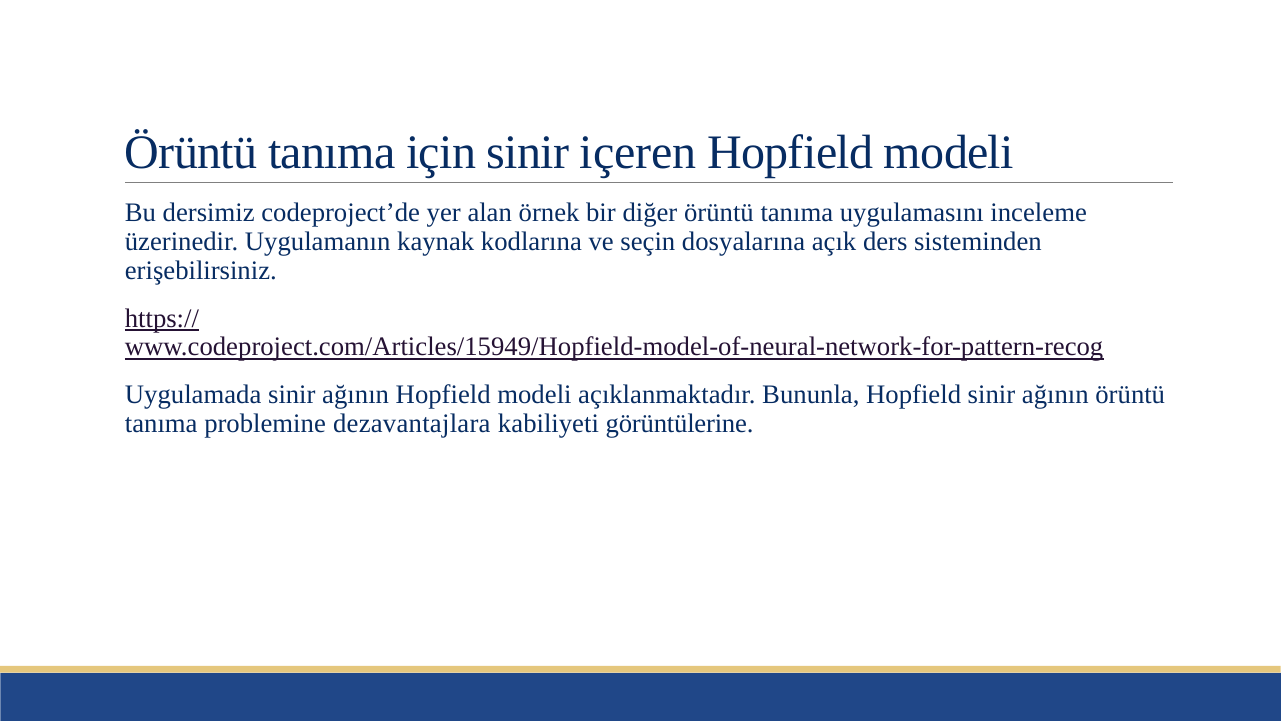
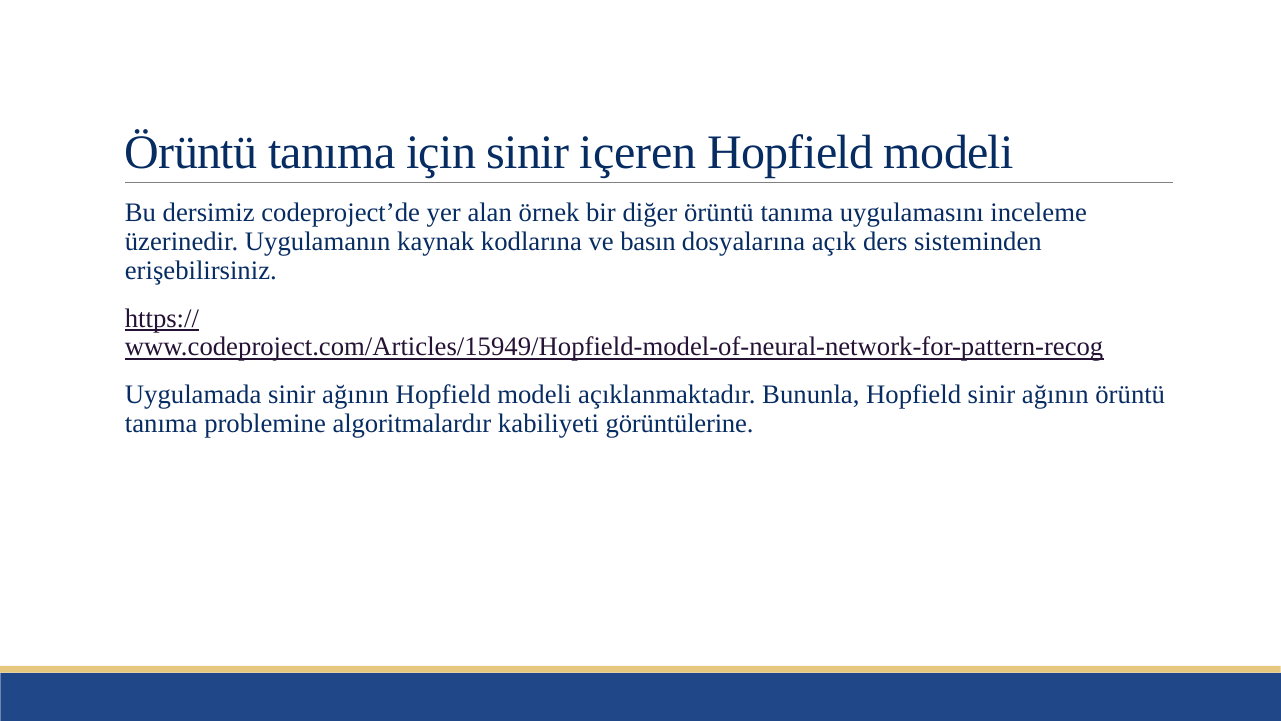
seçin: seçin -> basın (648, 242)
dezavantajlara: dezavantajlara -> algoritmalardır (412, 423)
